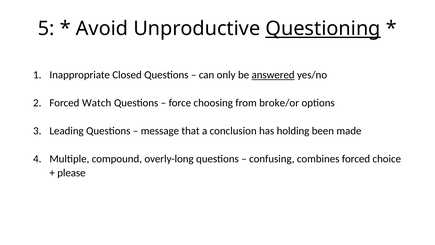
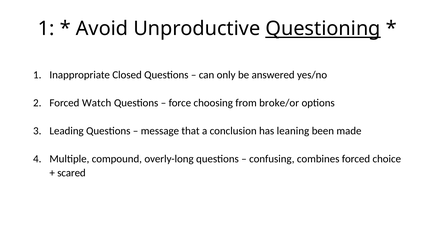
5: 5 -> 1 (46, 29)
answered underline: present -> none (273, 75)
holding: holding -> leaning (293, 131)
please: please -> scared (71, 173)
